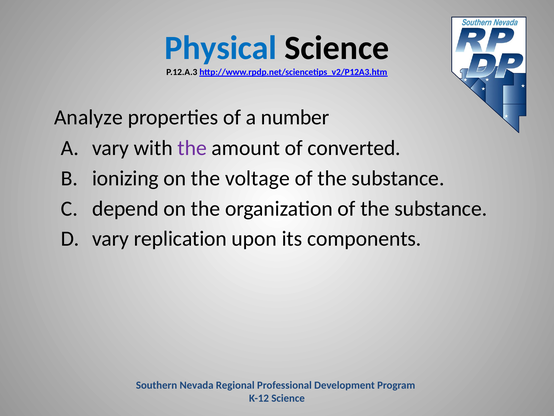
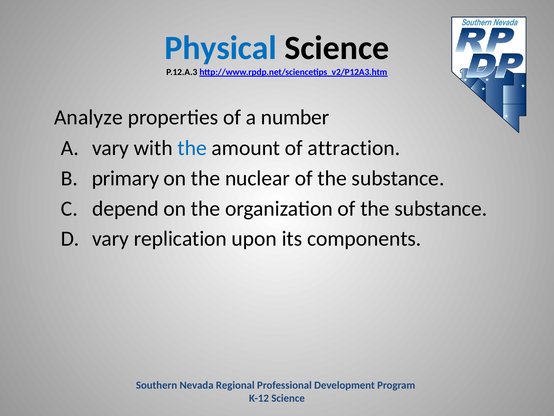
the colour: purple -> blue (192, 148)
converted: converted -> attraction (354, 148)
ionizing: ionizing -> primary (125, 178)
voltage: voltage -> nuclear (258, 178)
